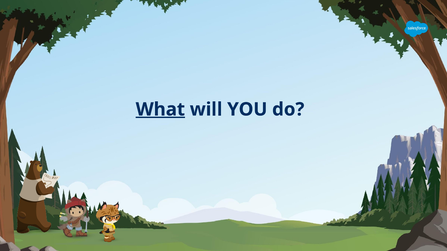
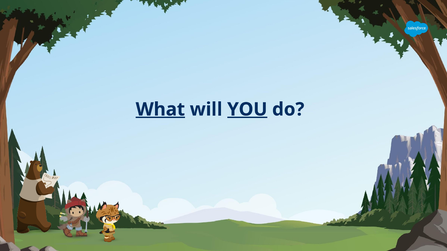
YOU underline: none -> present (247, 110)
